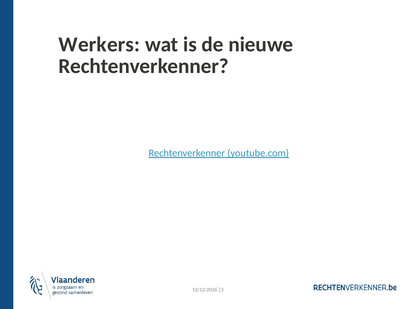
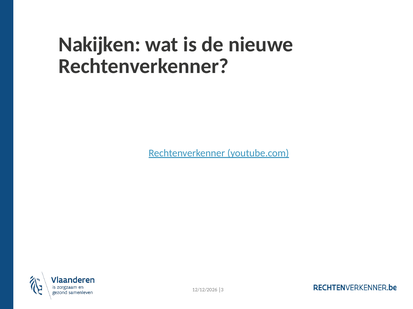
Werkers: Werkers -> Nakijken (100, 45)
